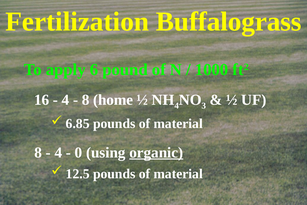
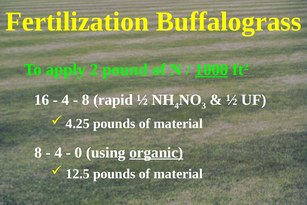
6: 6 -> 2 (94, 69)
1000 underline: none -> present (212, 69)
home: home -> rapid (113, 100)
6.85: 6.85 -> 4.25 (78, 124)
